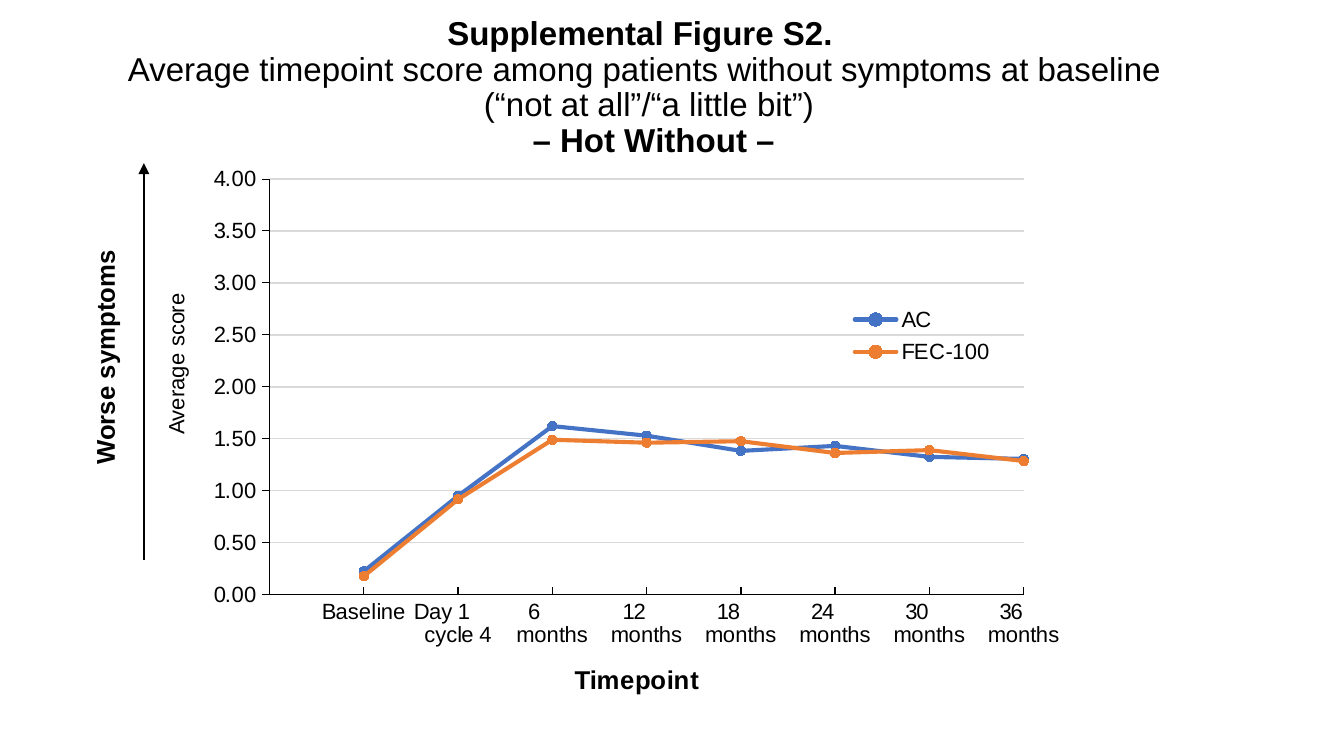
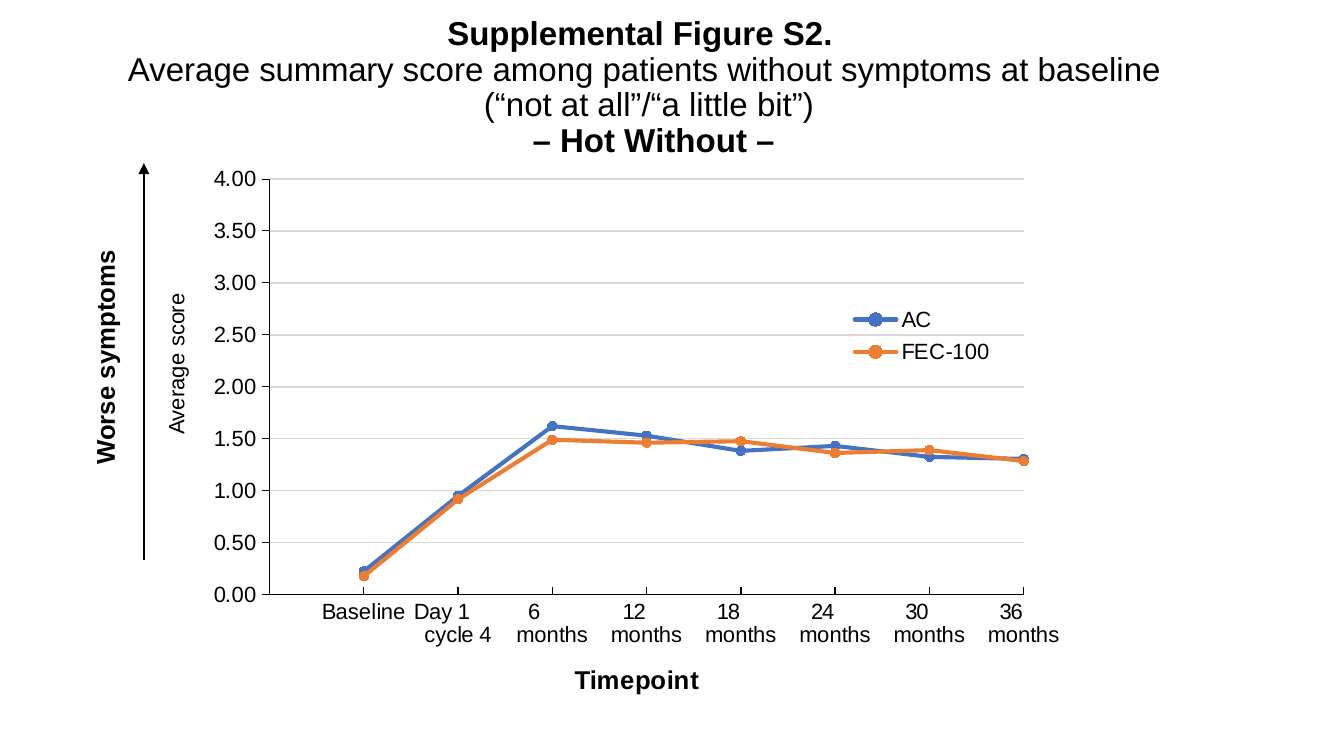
Average timepoint: timepoint -> summary (327, 70)
